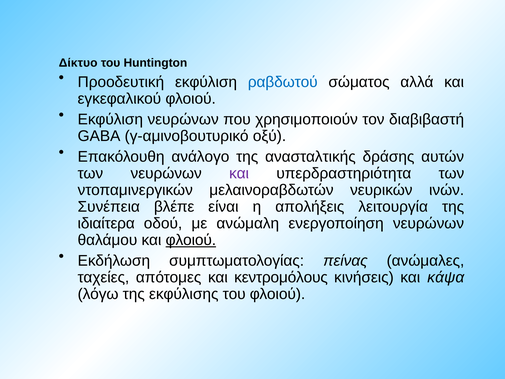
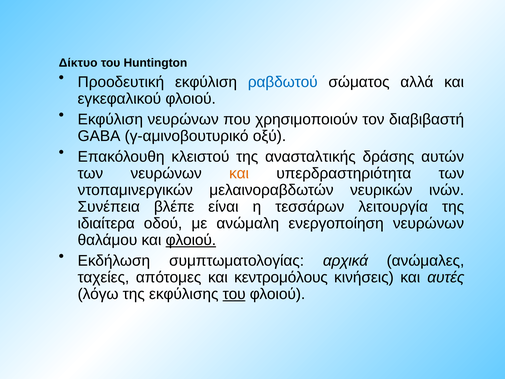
ανάλογο: ανάλογο -> κλειστού (200, 157)
και colour: purple -> orange (239, 173)
απολήξεις: απολήξεις -> τεσσάρων (310, 207)
πείνας: πείνας -> αρχικά (346, 261)
κάψα: κάψα -> αυτές (446, 277)
του underline: none -> present (234, 294)
